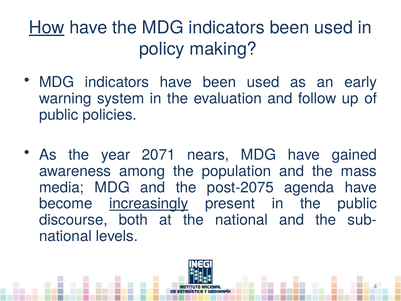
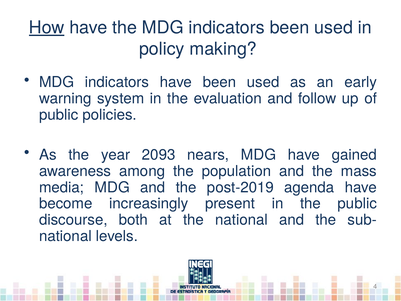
2071: 2071 -> 2093 (159, 155)
post-2075: post-2075 -> post-2019 (240, 187)
increasingly underline: present -> none (149, 204)
